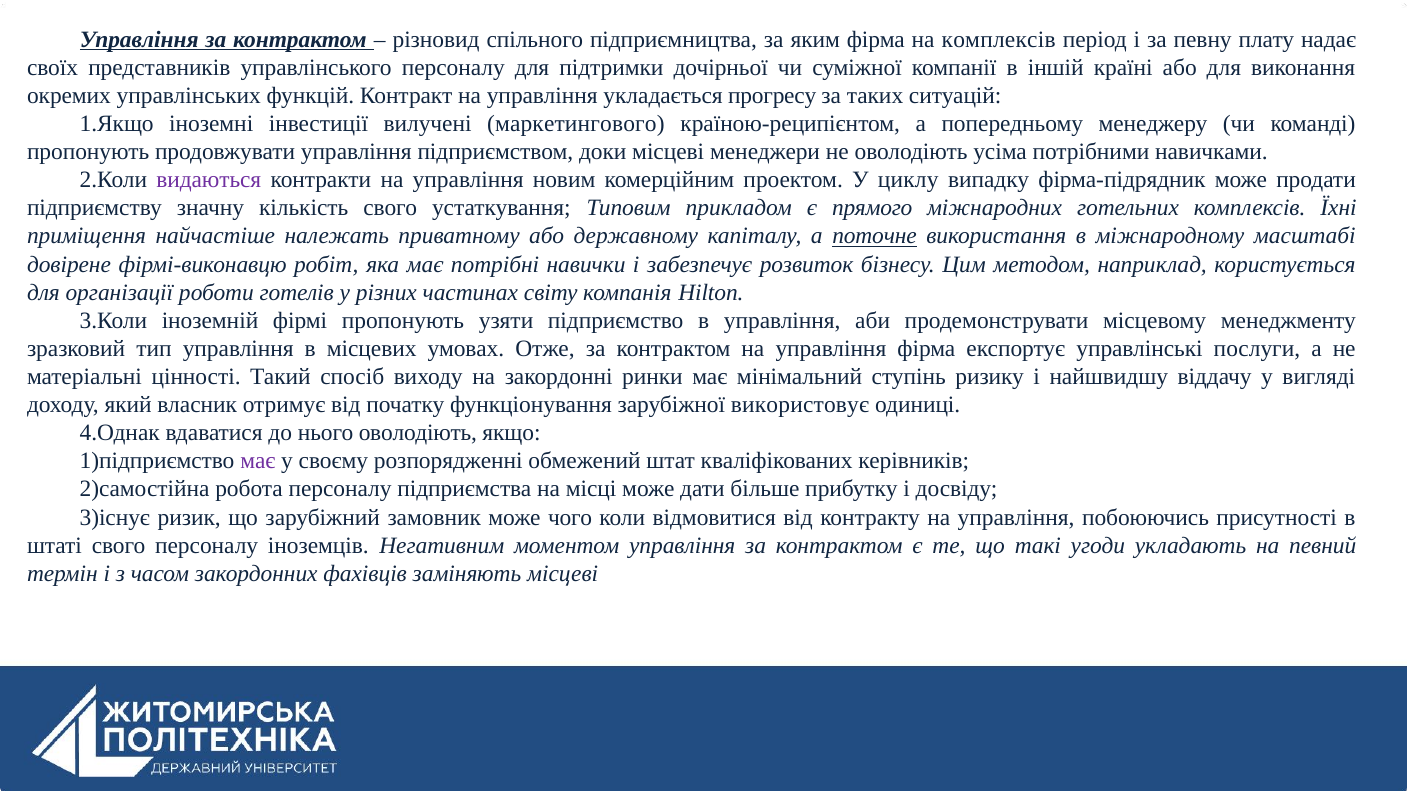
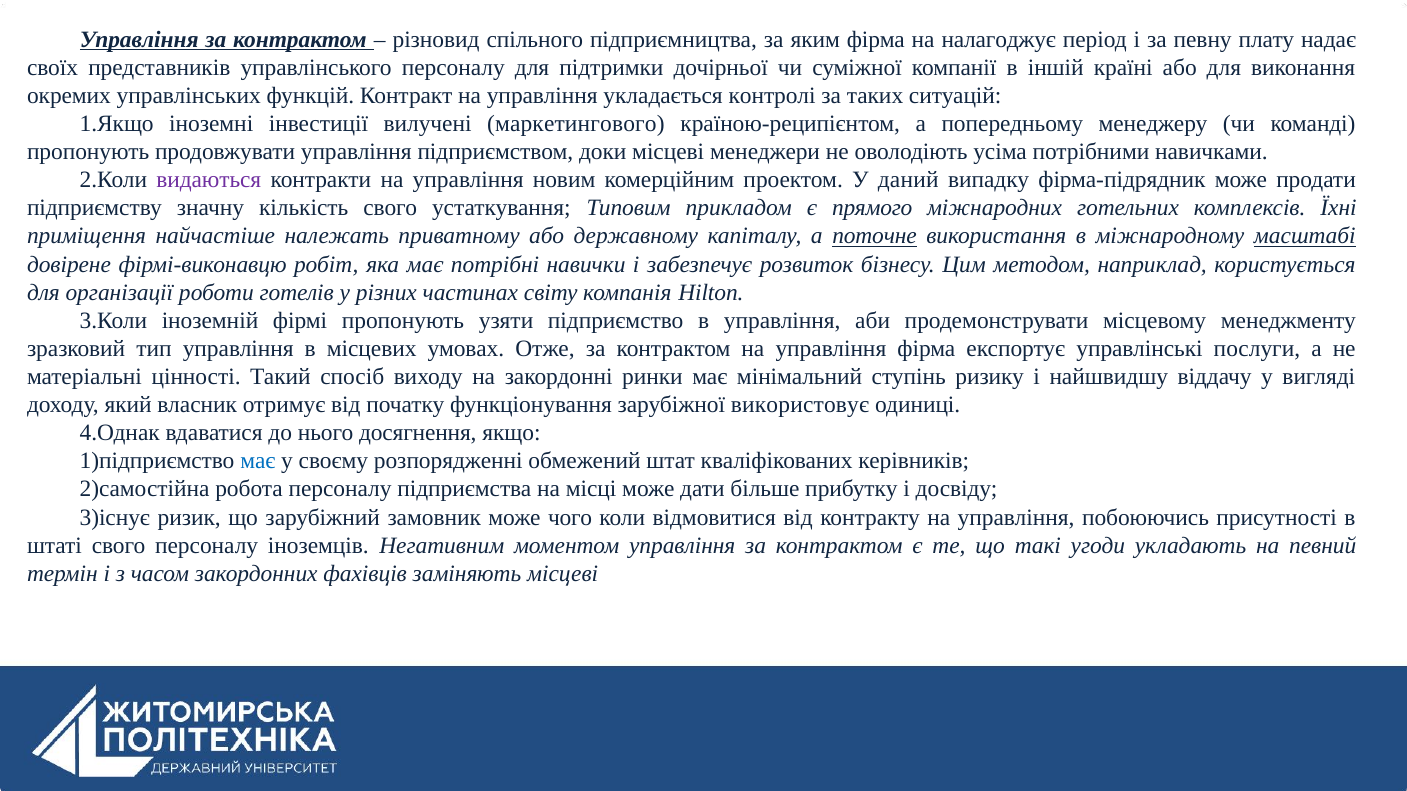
на комплексів: комплексів -> налагоджує (999, 39)
прогресу: прогресу -> контролі (772, 96)
циклу: циклу -> даний (908, 180)
масштабі underline: none -> present (1305, 236)
нього оволодіють: оволодіють -> досягнення (418, 433)
має colour: purple -> blue (258, 461)
